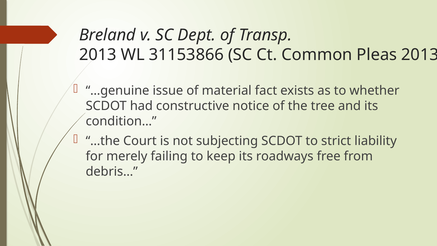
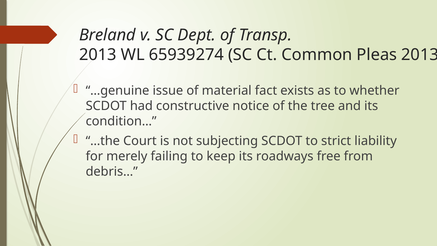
31153866: 31153866 -> 65939274 (186, 55)
